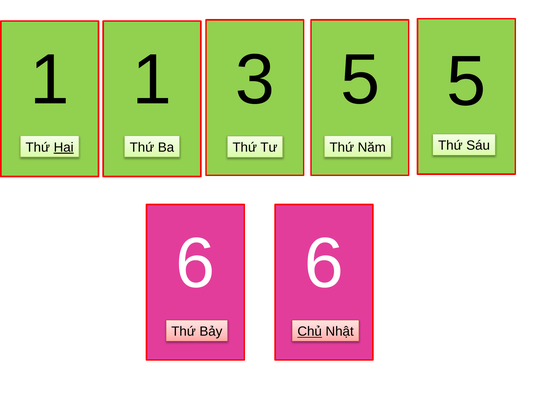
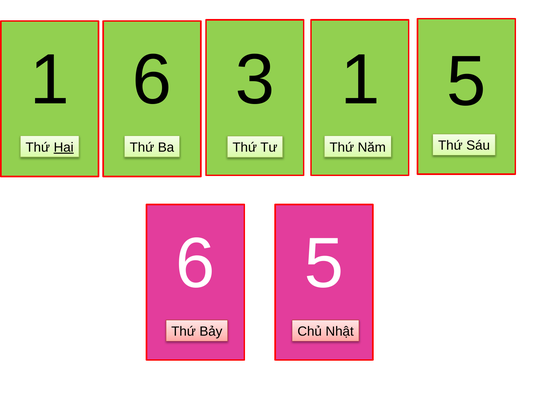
1 1: 1 -> 6 (152, 80)
3 5: 5 -> 1 (360, 80)
6 6: 6 -> 5 (324, 263)
Chủ underline: present -> none (310, 331)
